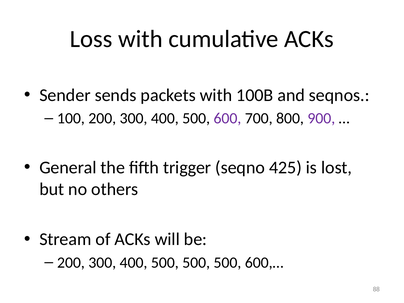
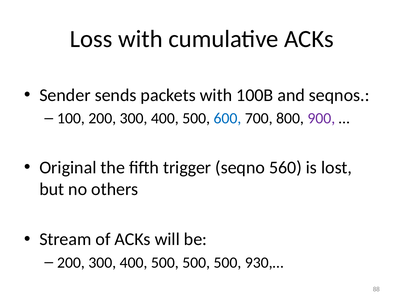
600 colour: purple -> blue (227, 118)
General: General -> Original (68, 168)
425: 425 -> 560 (285, 168)
600,…: 600,… -> 930,… (264, 263)
